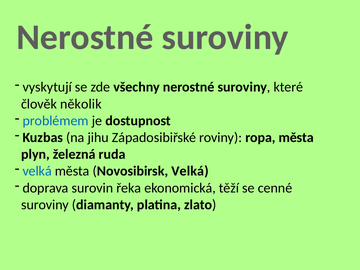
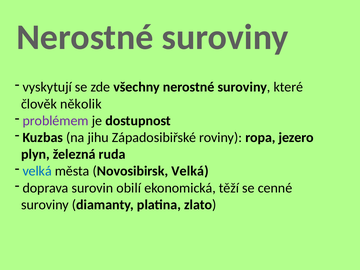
problémem colour: blue -> purple (56, 121)
ropa města: města -> jezero (296, 138)
řeka: řeka -> obilí (129, 188)
